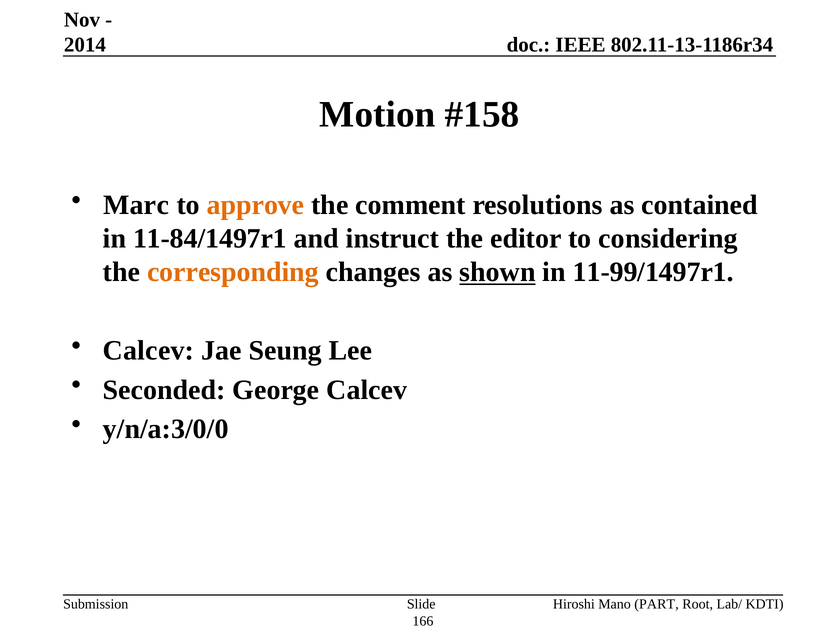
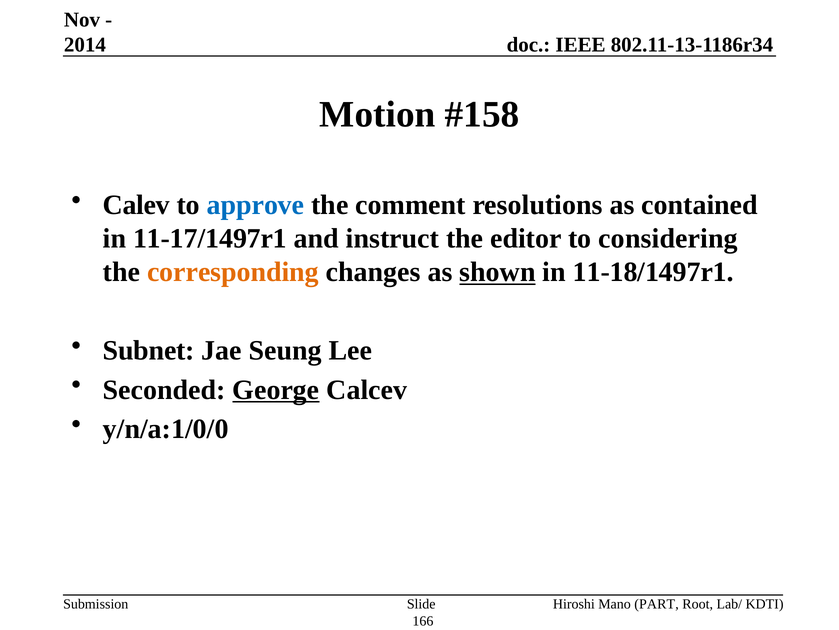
Marc: Marc -> Calev (136, 205)
approve colour: orange -> blue (256, 205)
11-84/1497r1: 11-84/1497r1 -> 11-17/1497r1 (210, 238)
11-99/1497r1: 11-99/1497r1 -> 11-18/1497r1 (653, 272)
Calcev: Calcev -> Subnet (149, 350)
George underline: none -> present (276, 389)
y/n/a:3/0/0: y/n/a:3/0/0 -> y/n/a:1/0/0 (166, 428)
